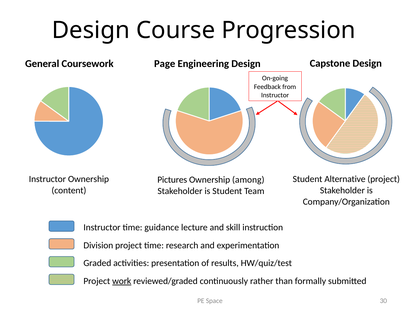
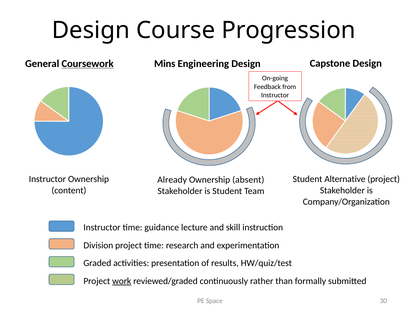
Coursework underline: none -> present (88, 64)
Page: Page -> Mins (165, 64)
Pictures: Pictures -> Already (172, 180)
among: among -> absent (248, 180)
